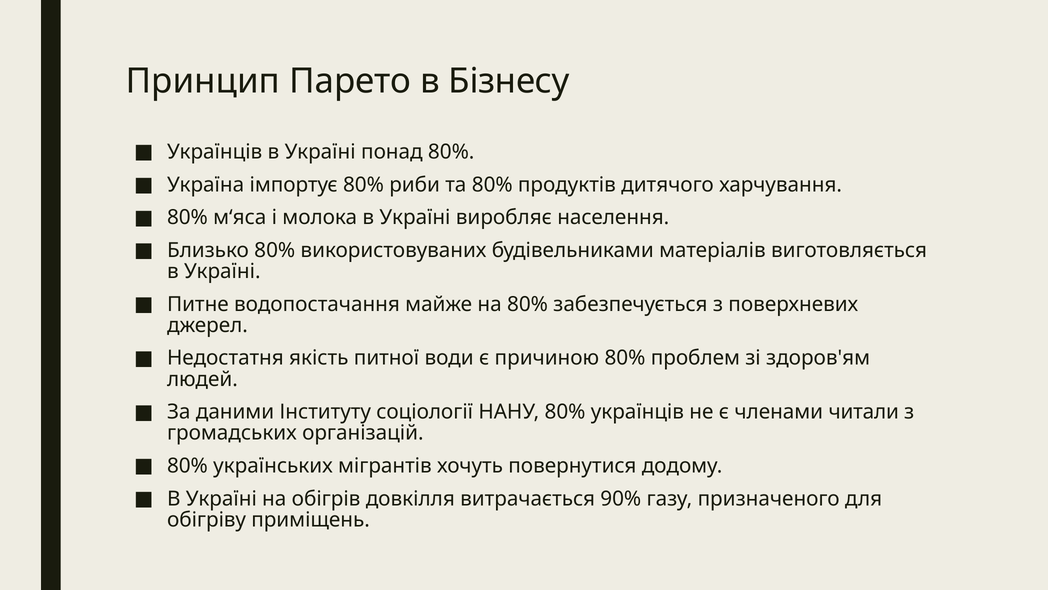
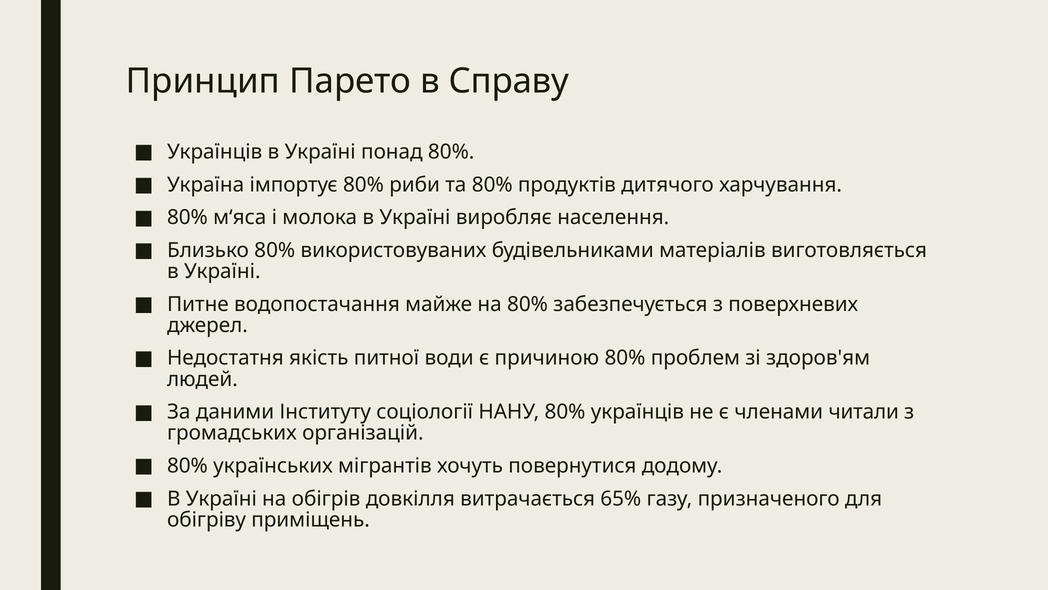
Бізнесу: Бізнесу -> Справу (509, 81)
90%: 90% -> 65% (621, 498)
